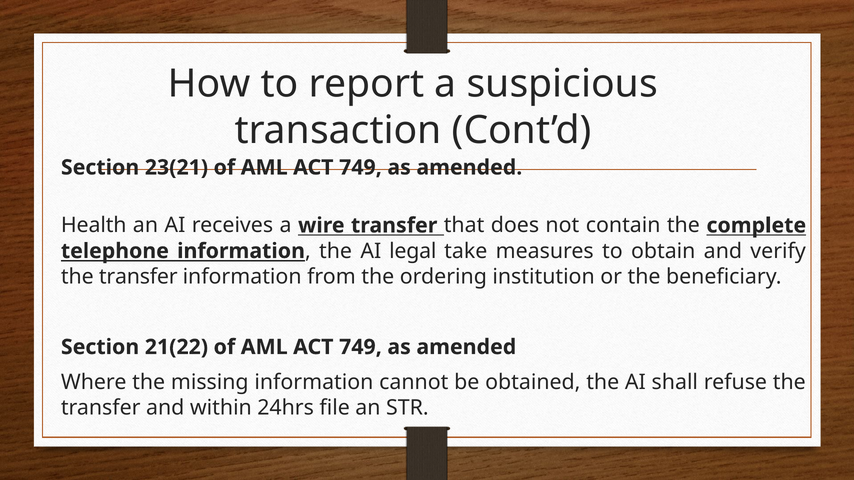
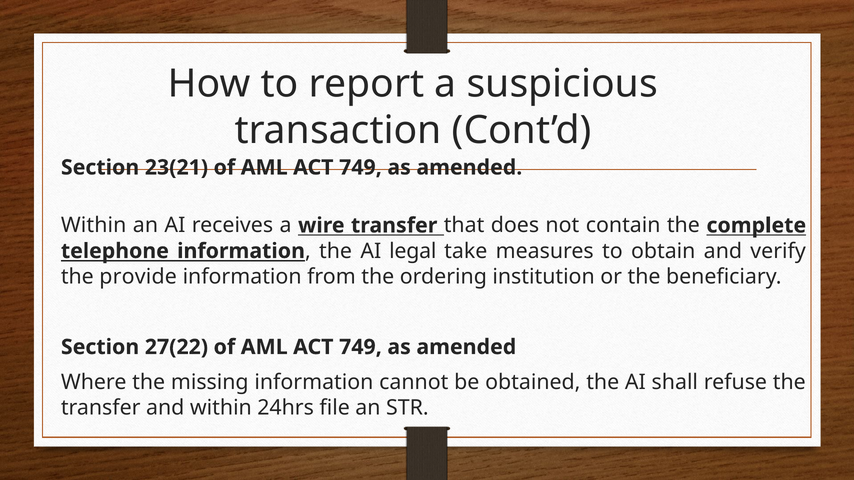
Health: Health -> Within (94, 226)
transfer: transfer -> provide (138, 277)
21(22: 21(22 -> 27(22 (176, 347)
